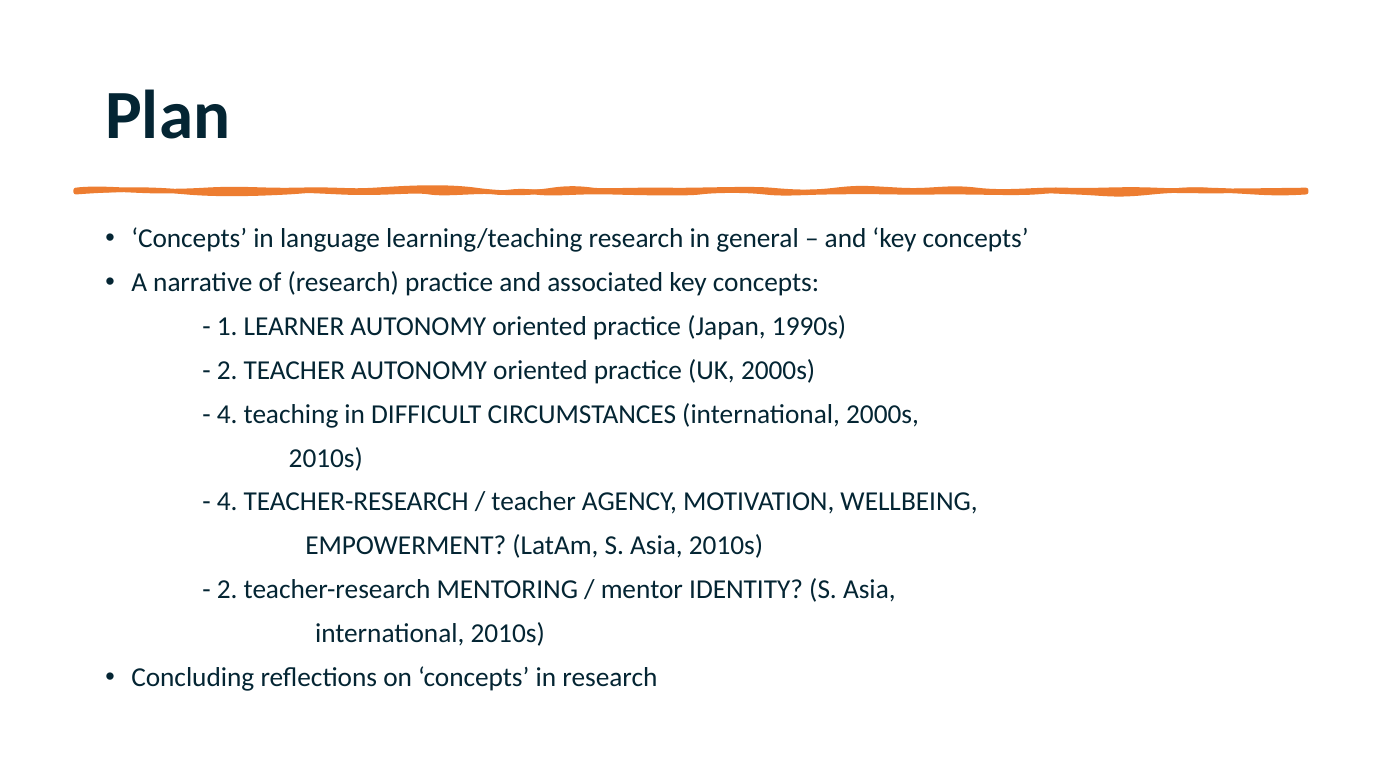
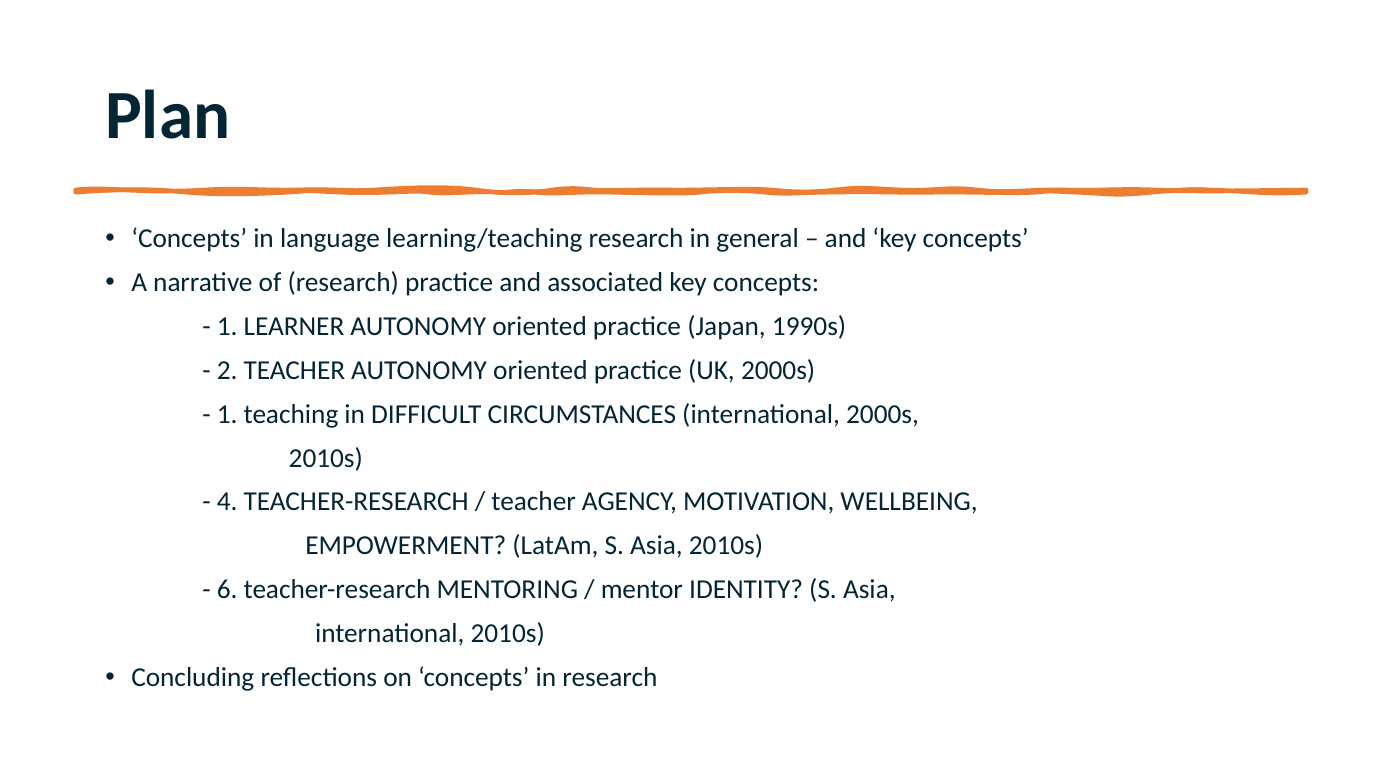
4: 4 -> 1 (227, 414)
2: 2 -> 6 (227, 590)
